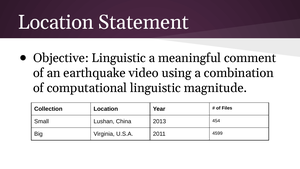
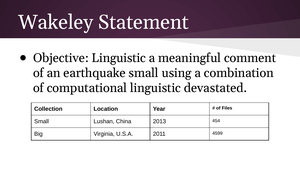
Location: Location -> Wakeley (56, 22)
earthquake video: video -> small (144, 73)
magnitude: magnitude -> devastated (215, 88)
